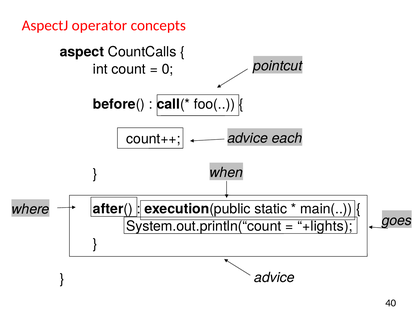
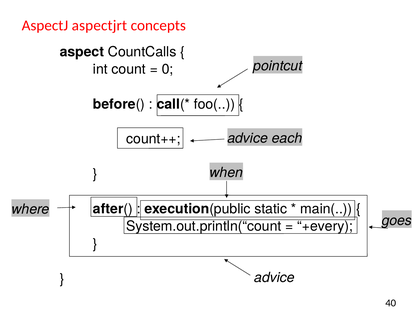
operator: operator -> aspectjrt (99, 26)
+lights: +lights -> +every (325, 226)
